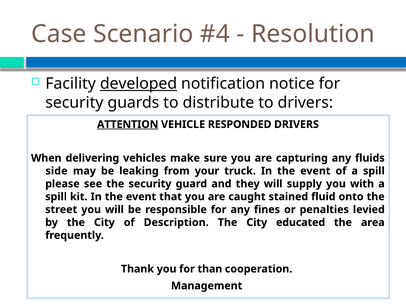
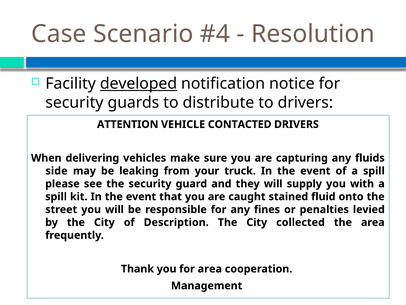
ATTENTION underline: present -> none (128, 124)
RESPONDED: RESPONDED -> CONTACTED (240, 124)
educated: educated -> collected (301, 222)
for than: than -> area (210, 269)
